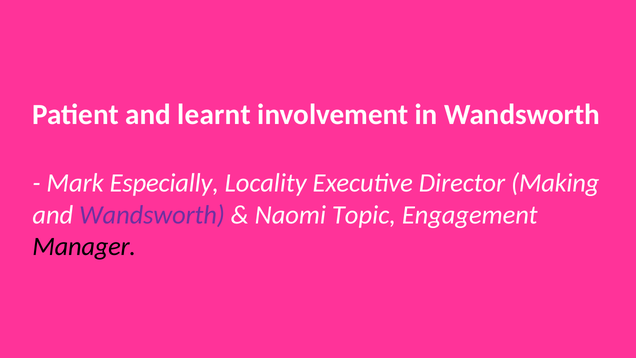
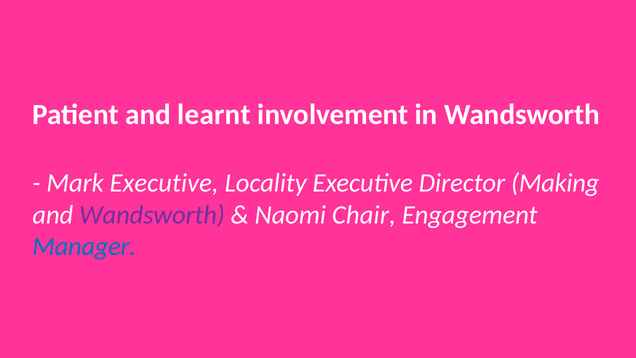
Mark Especially: Especially -> Executive (164, 183)
Topic: Topic -> Chair (364, 215)
Manager colour: black -> blue (84, 246)
